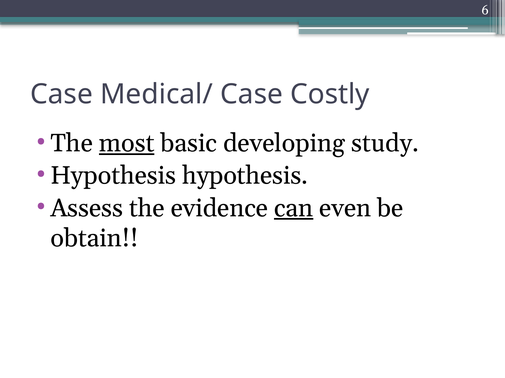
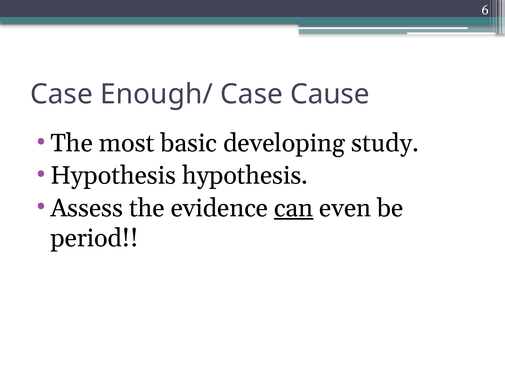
Medical/: Medical/ -> Enough/ (157, 95)
Costly: Costly -> Cause (330, 95)
most underline: present -> none (127, 144)
obtain: obtain -> period (94, 239)
